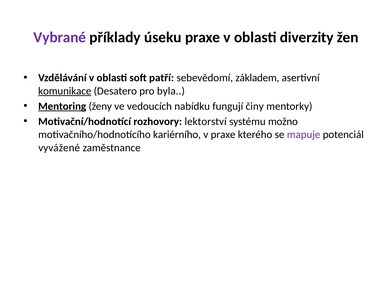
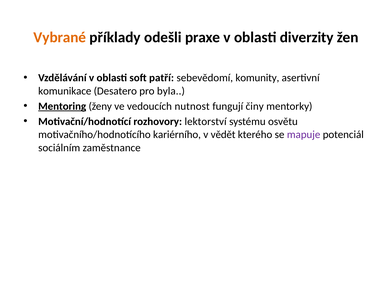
Vybrané colour: purple -> orange (60, 37)
úseku: úseku -> odešli (163, 37)
základem: základem -> komunity (257, 78)
komunikace underline: present -> none (65, 91)
nabídku: nabídku -> nutnost (192, 106)
možno: možno -> osvětu (283, 121)
v praxe: praxe -> vědět (223, 135)
vyvážené: vyvážené -> sociálním (59, 148)
